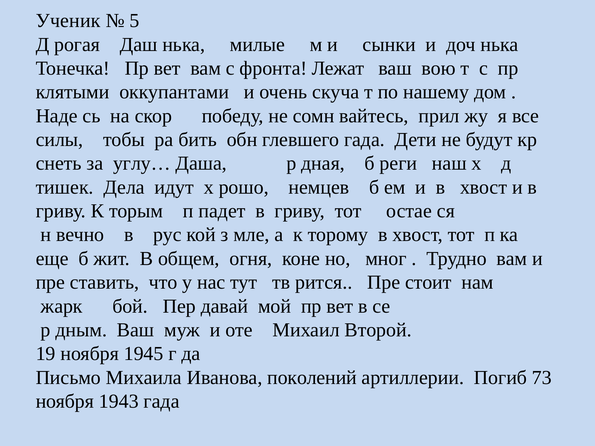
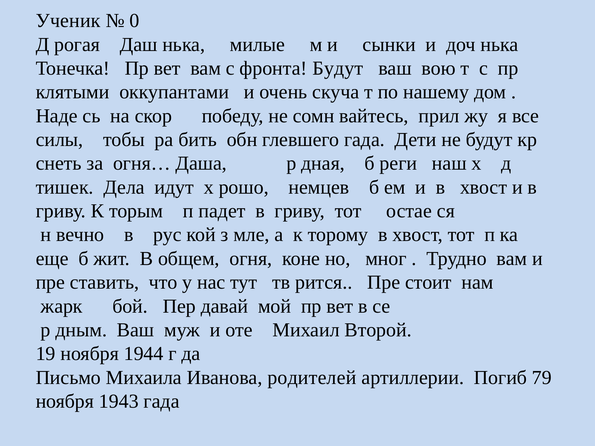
5: 5 -> 0 (135, 21)
фронта Лежат: Лежат -> Будут (338, 68)
углу…: углу… -> огня… (142, 164)
1945: 1945 -> 1944 (144, 354)
поколений: поколений -> родителей (312, 378)
73: 73 -> 79 (542, 378)
